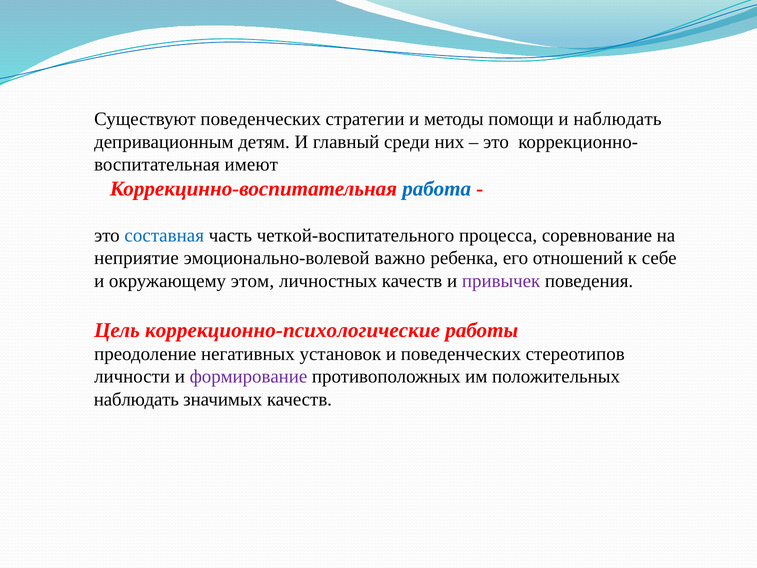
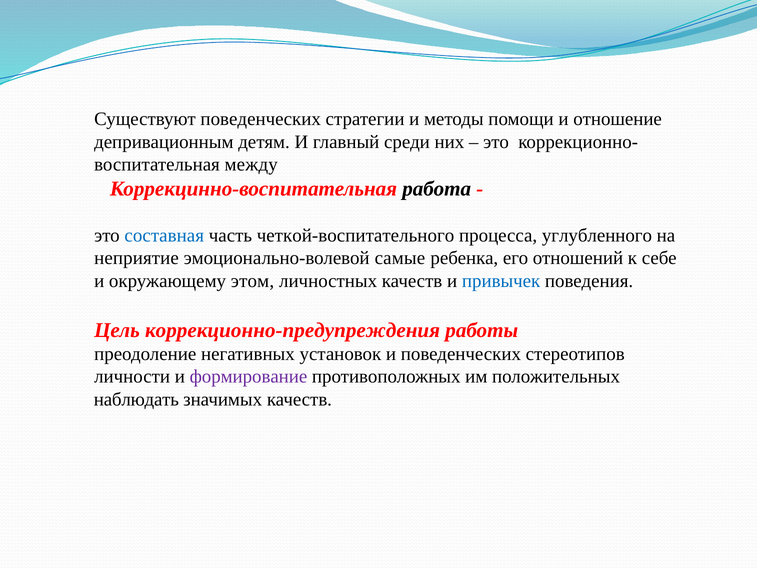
и наблюдать: наблюдать -> отношение (618, 119)
имеют: имеют -> между (251, 165)
работа colour: blue -> black (437, 189)
соревнование: соревнование -> углубленного (597, 235)
важно: важно -> самые (400, 258)
привычек colour: purple -> blue (501, 281)
коррекционно-психологические: коррекционно-психологические -> коррекционно-предупреждения (293, 330)
